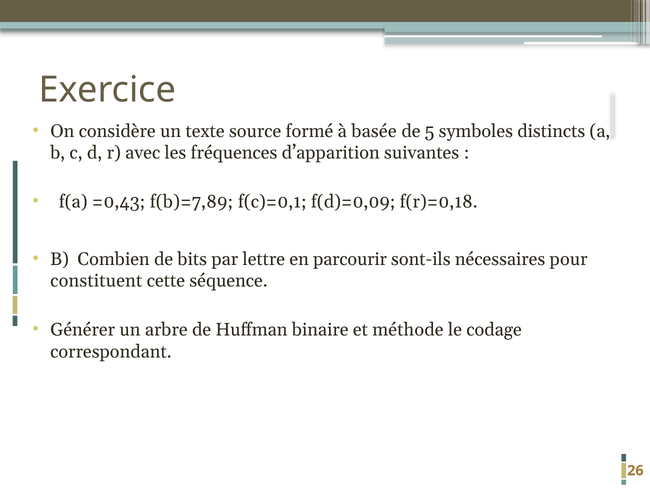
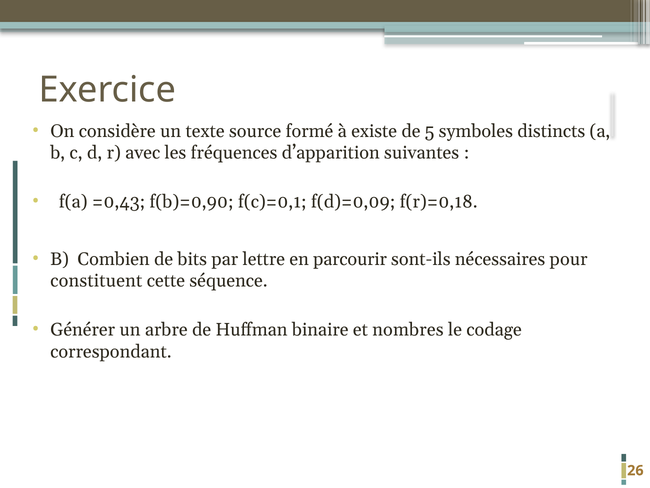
basée: basée -> existe (374, 131)
f(b)=7,89: f(b)=7,89 -> f(b)=0,90 (192, 202)
méthode: méthode -> nombres (408, 330)
